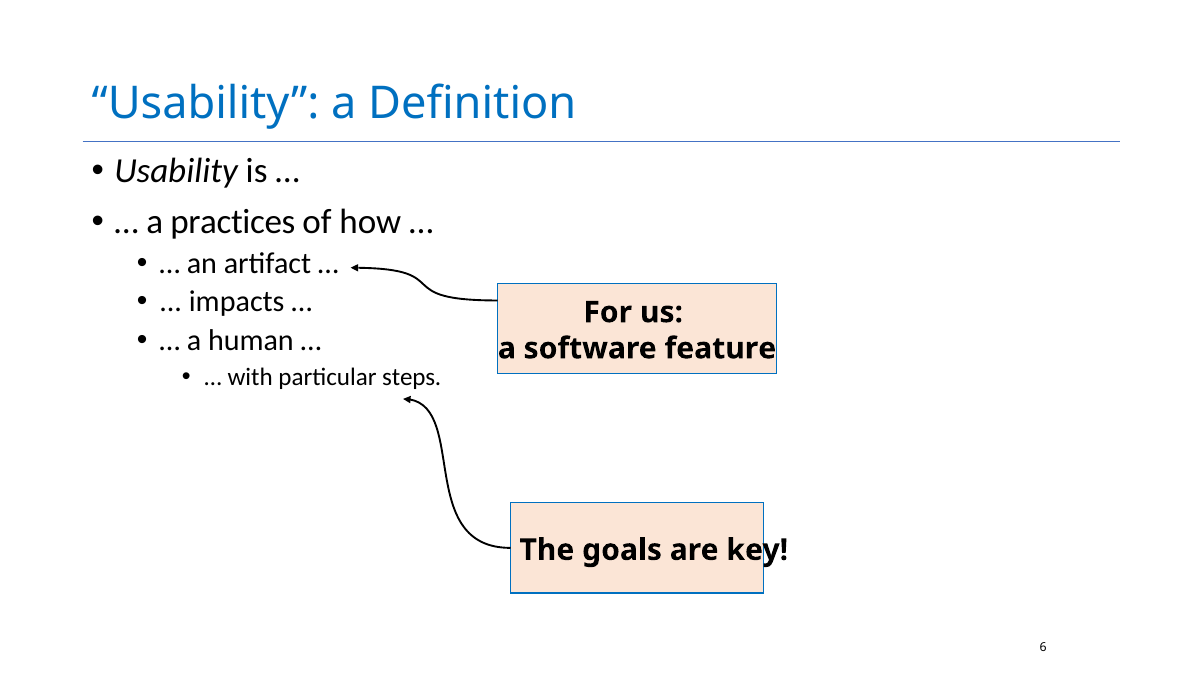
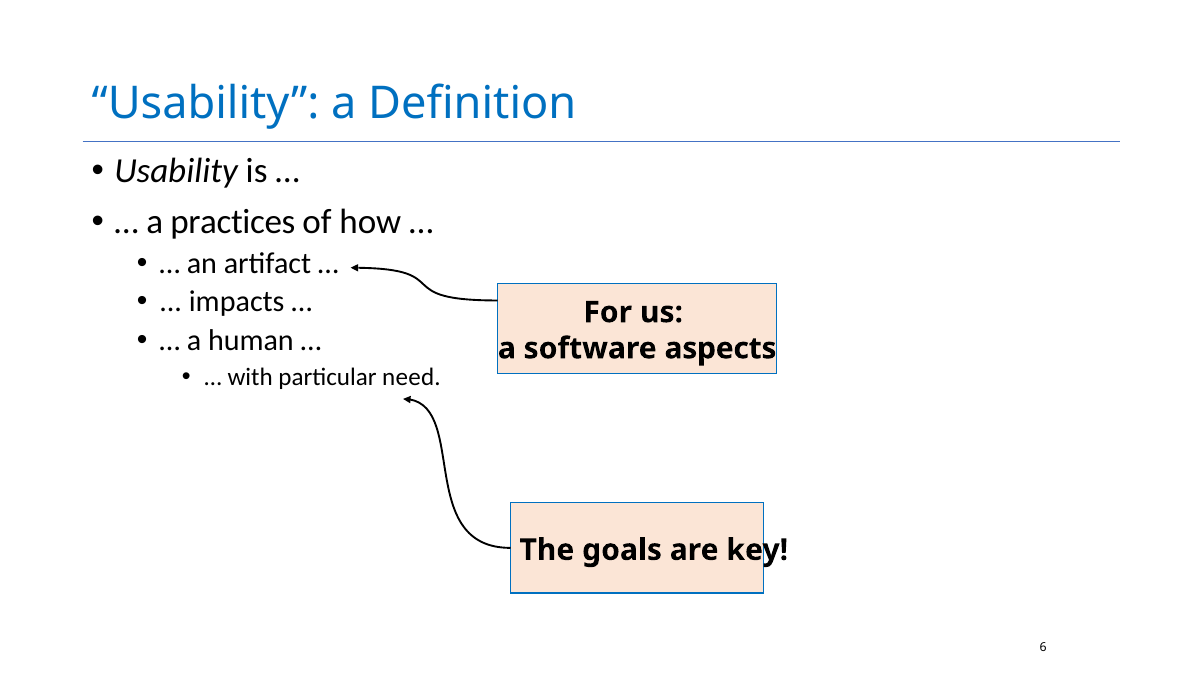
feature: feature -> aspects (721, 348)
steps: steps -> need (411, 377)
